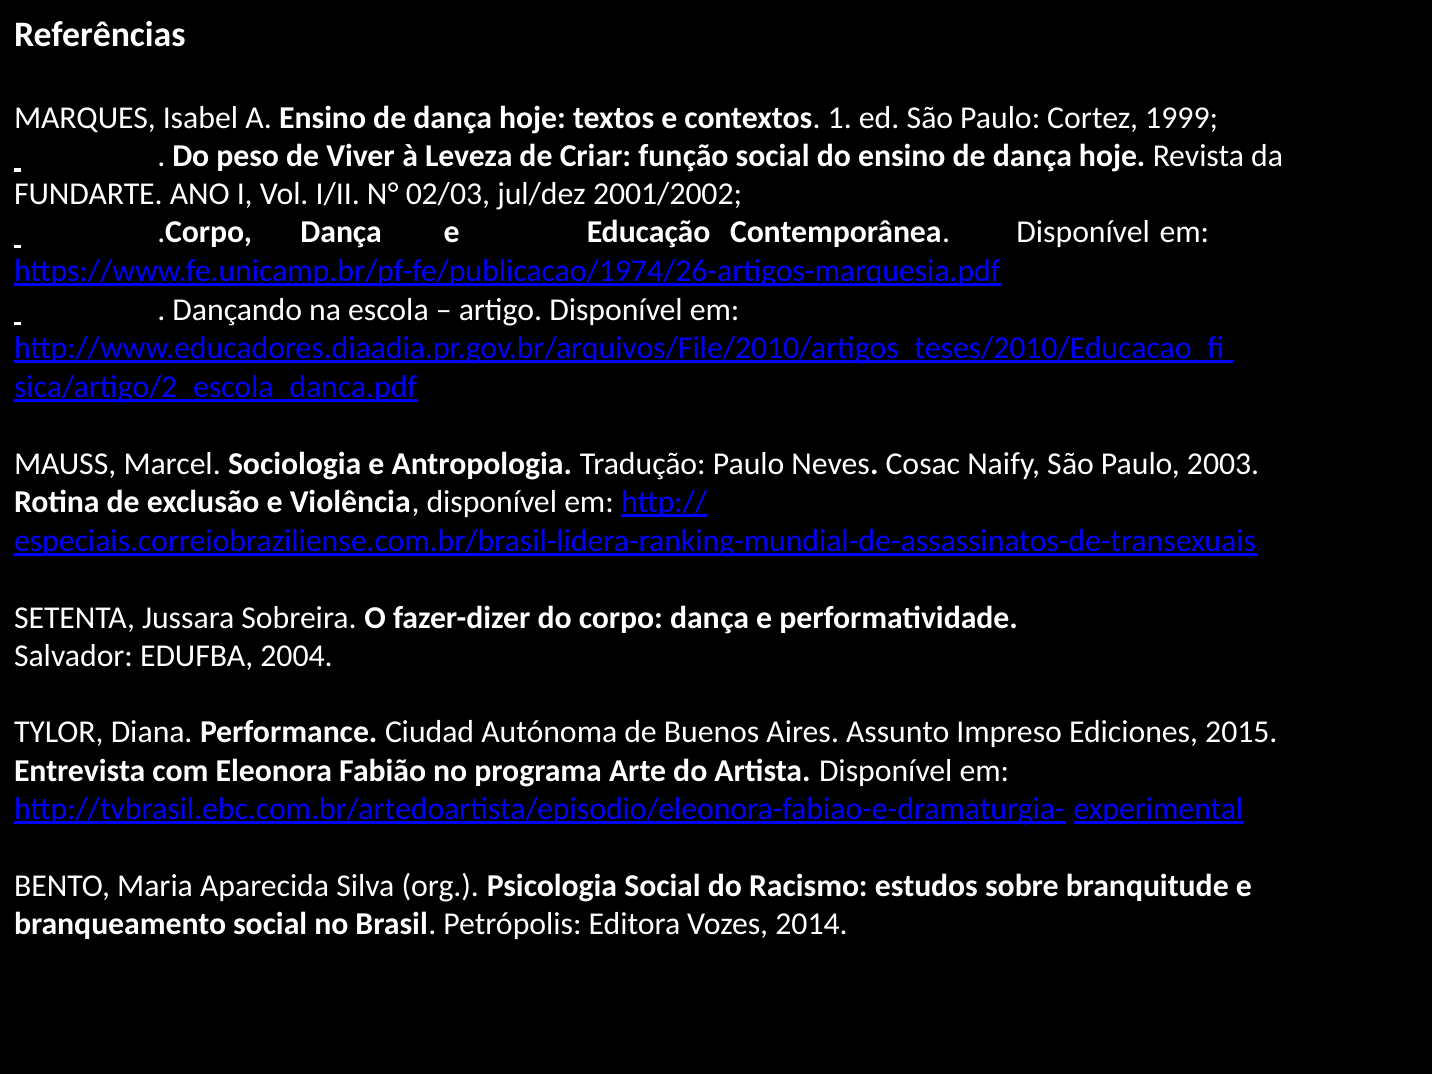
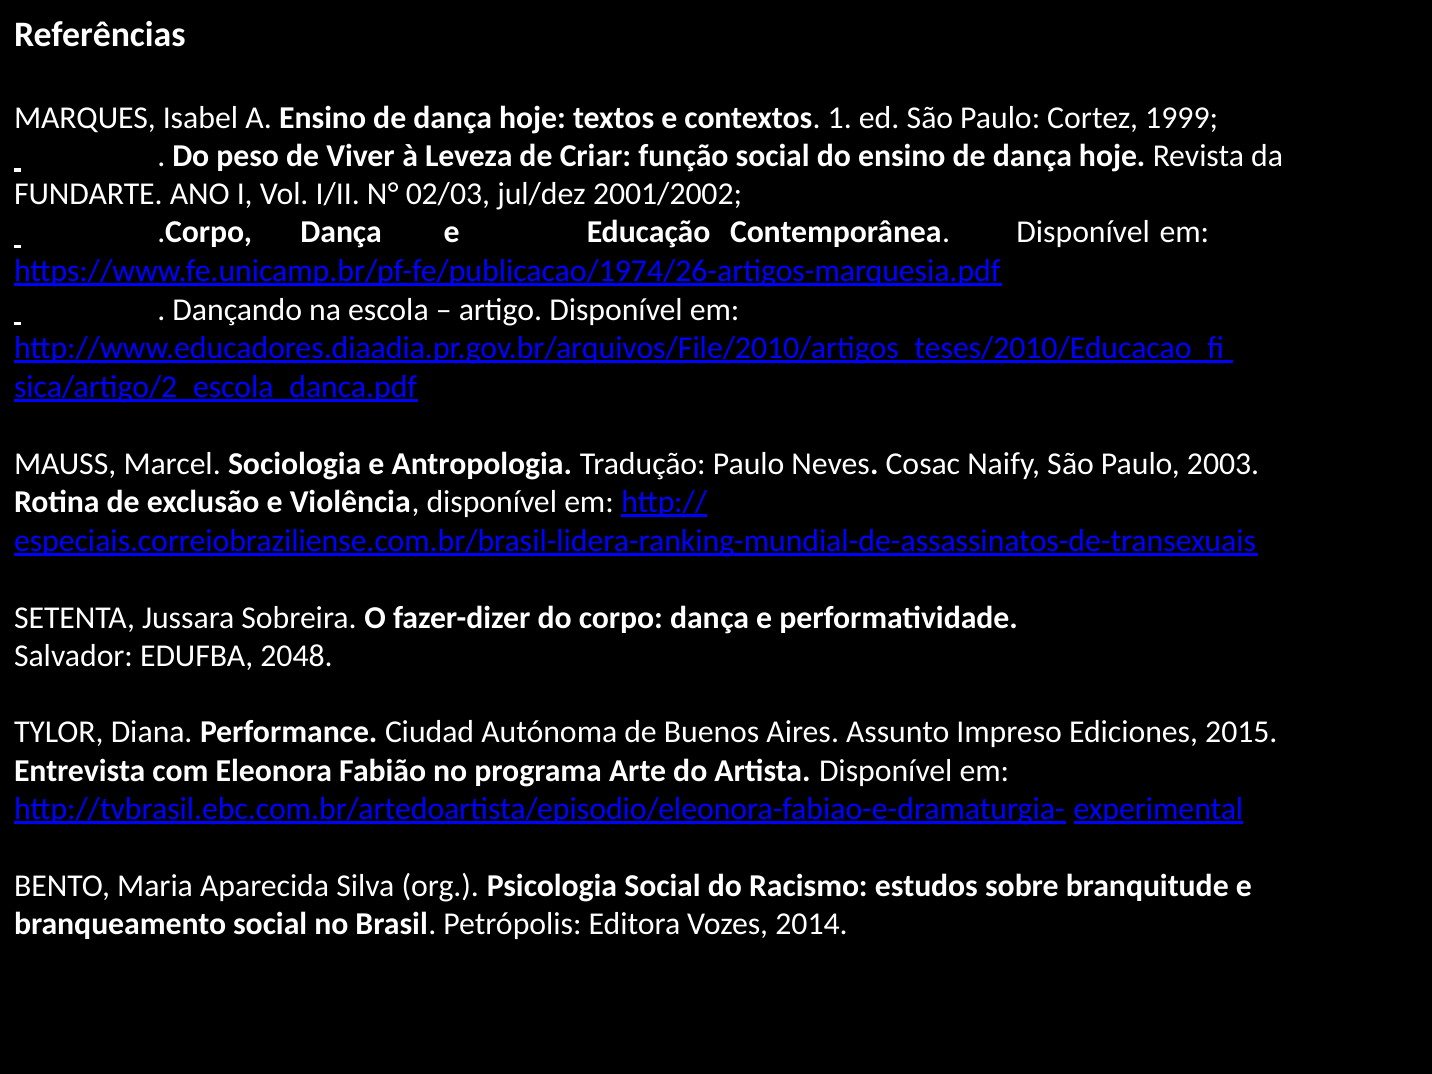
2004: 2004 -> 2048 (297, 656)
